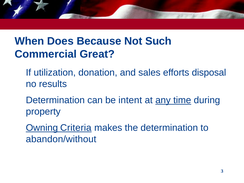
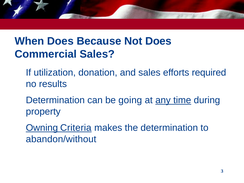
Not Such: Such -> Does (158, 41)
Commercial Great: Great -> Sales (97, 54)
disposal: disposal -> required (209, 73)
intent: intent -> going (130, 100)
